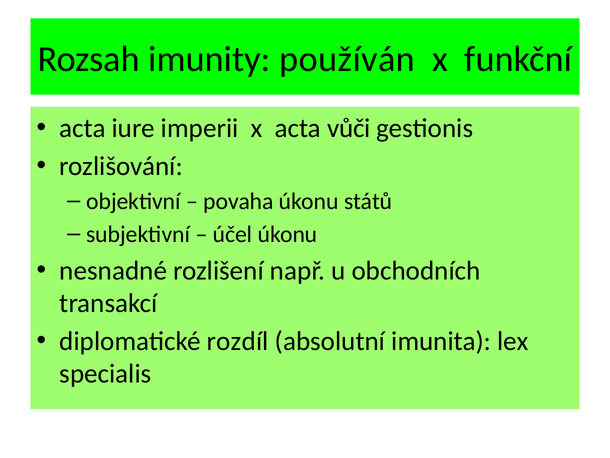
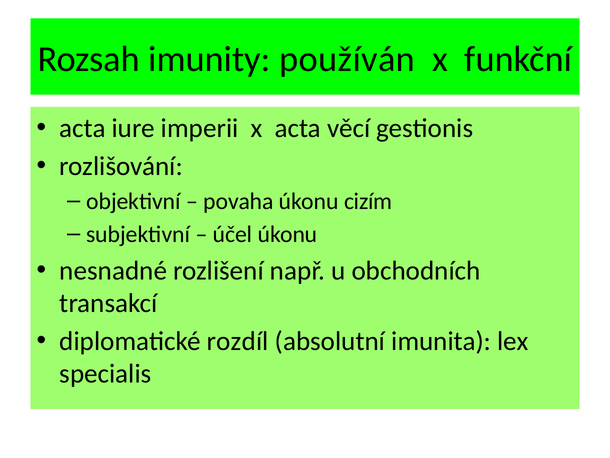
vůči: vůči -> věcí (349, 128)
států: států -> cizím (368, 201)
